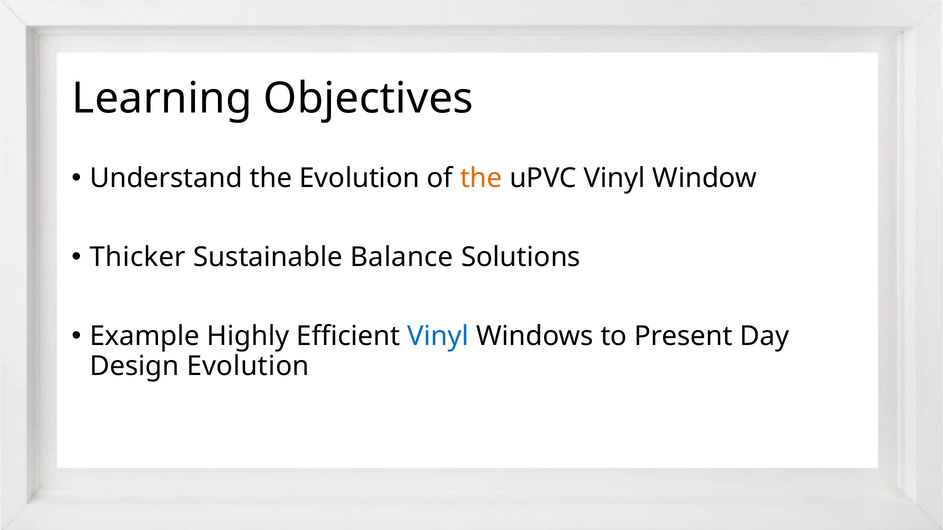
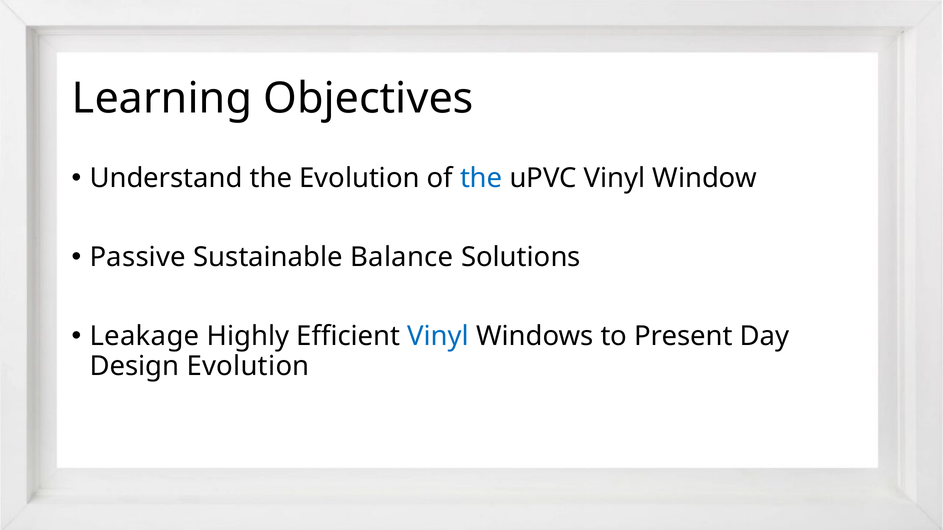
the colour: orange -> blue (481, 178)
Thicker: Thicker -> Passive (138, 257)
Example: Example -> Leakage (145, 337)
